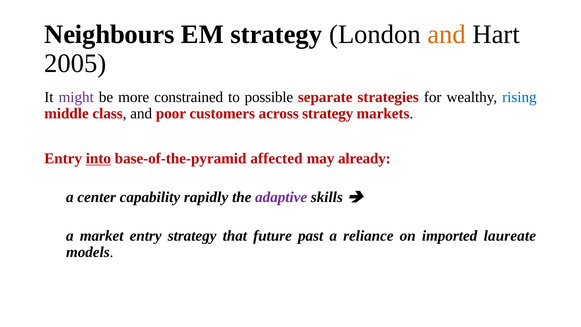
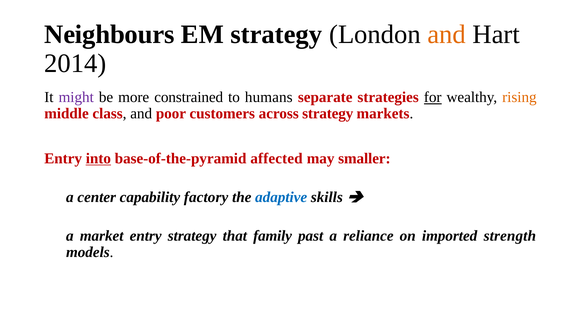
2005: 2005 -> 2014 (75, 63)
possible: possible -> humans (269, 97)
for underline: none -> present (433, 97)
rising colour: blue -> orange (519, 97)
already: already -> smaller (364, 158)
rapidly: rapidly -> factory (206, 197)
adaptive colour: purple -> blue (281, 197)
future: future -> family (273, 236)
laureate: laureate -> strength (510, 236)
